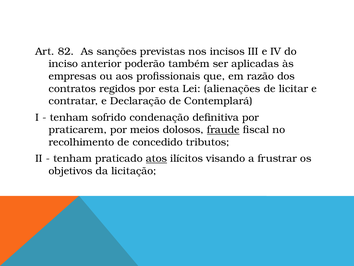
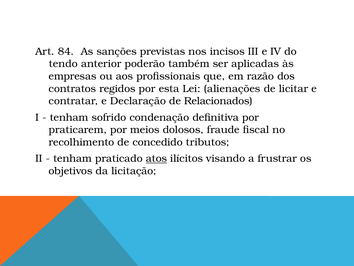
82: 82 -> 84 (66, 51)
inciso: inciso -> tendo (63, 64)
Contemplará: Contemplará -> Relacionados (218, 101)
fraude underline: present -> none (223, 130)
